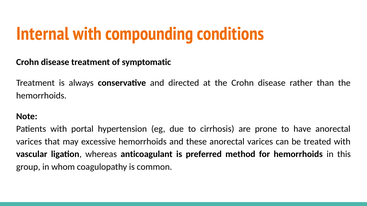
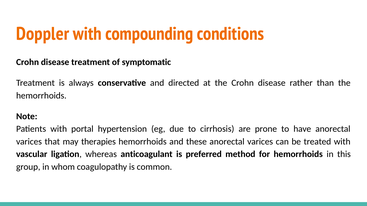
Internal: Internal -> Doppler (43, 34)
excessive: excessive -> therapies (99, 142)
